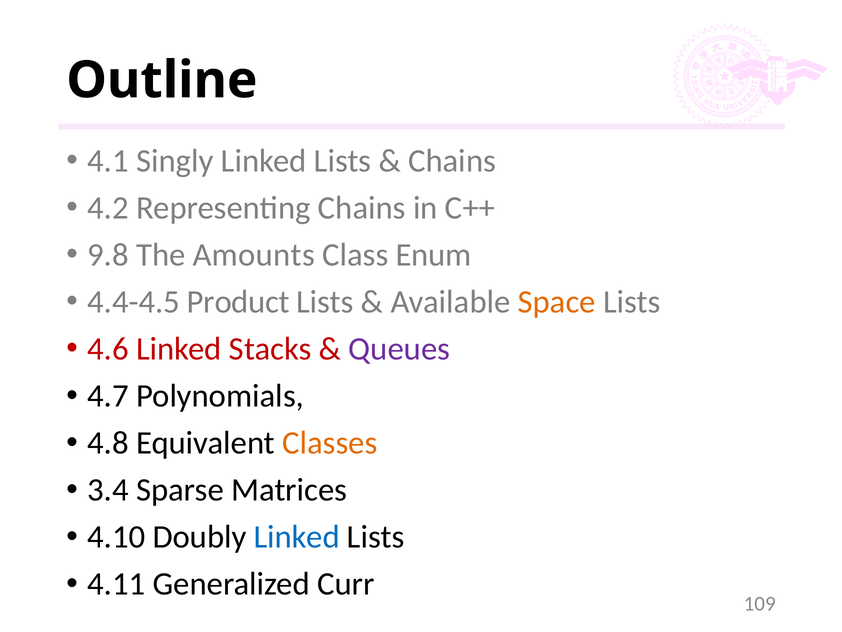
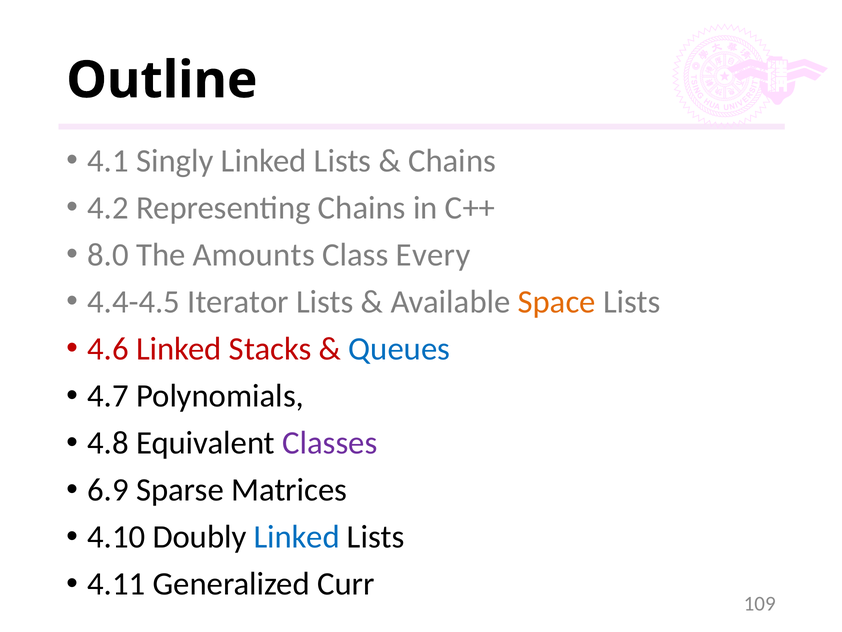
9.8: 9.8 -> 8.0 (108, 255)
Enum: Enum -> Every (433, 255)
Product: Product -> Iterator (238, 302)
Queues colour: purple -> blue (399, 349)
Classes colour: orange -> purple (330, 443)
3.4: 3.4 -> 6.9 (108, 490)
